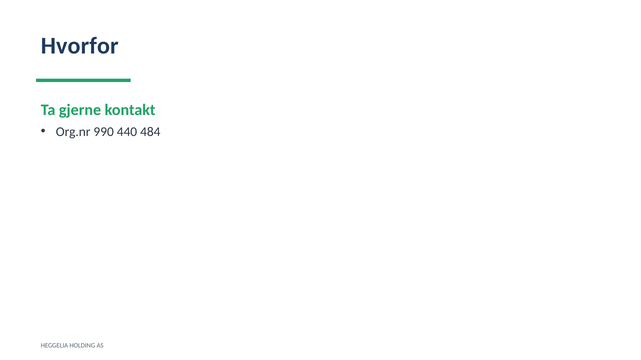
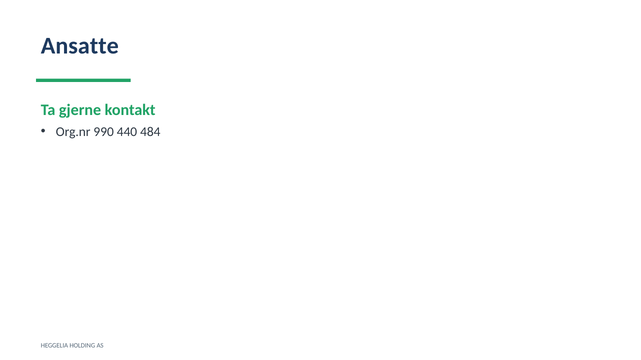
Hvorfor: Hvorfor -> Ansatte (80, 46)
